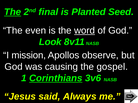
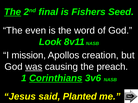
Planted: Planted -> Fishers (89, 12)
word underline: present -> none (85, 31)
observe: observe -> creation (100, 56)
was underline: none -> present (34, 67)
gospel: gospel -> preach (112, 67)
Always: Always -> Planted (80, 97)
